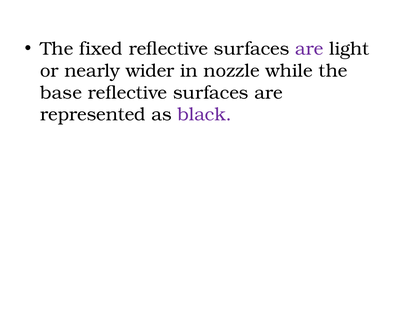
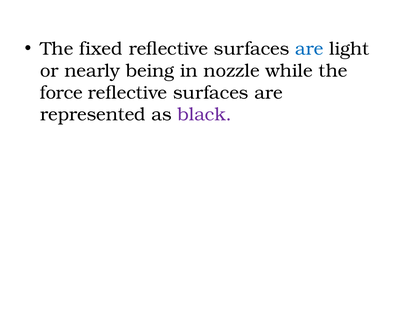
are colour: purple -> blue (309, 49)
wider: wider -> being (150, 71)
base: base -> force (61, 93)
